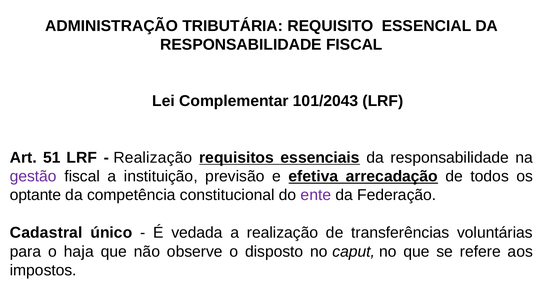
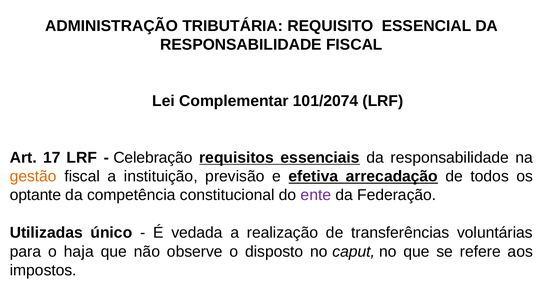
101/2043: 101/2043 -> 101/2074 (326, 101)
51: 51 -> 17 (52, 158)
Realização: Realização -> Celebração (153, 158)
gestão colour: purple -> orange (33, 176)
Cadastral: Cadastral -> Utilizadas (46, 233)
